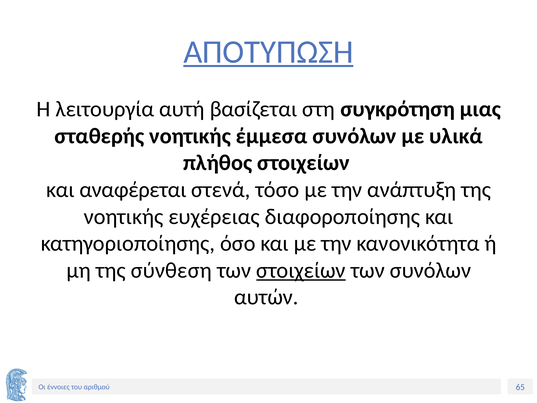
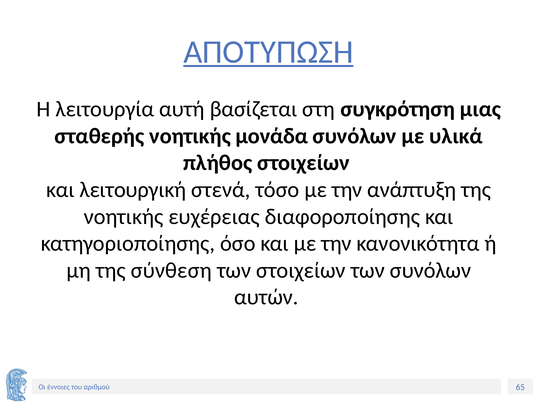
έμμεσα: έμμεσα -> μονάδα (272, 136)
αναφέρεται: αναφέρεται -> λειτουργική (133, 190)
στοιχείων underline: present -> none (301, 270)
